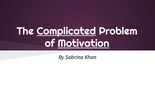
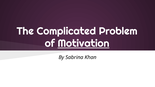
Complicated underline: present -> none (66, 31)
